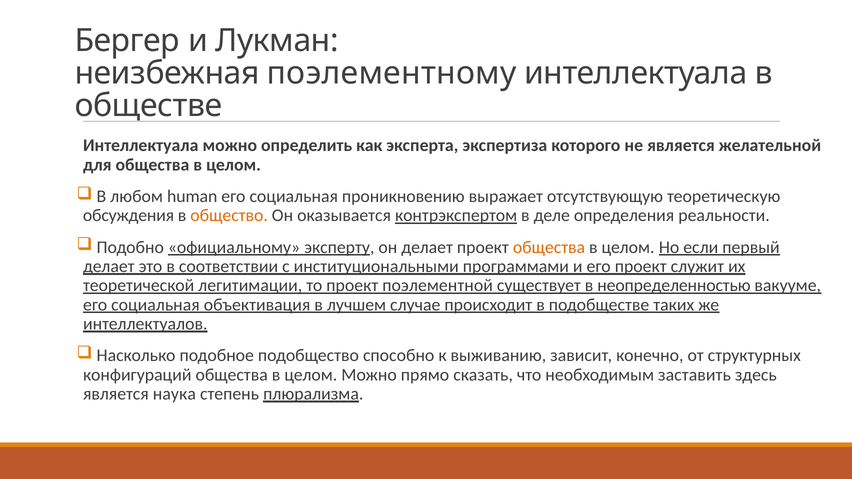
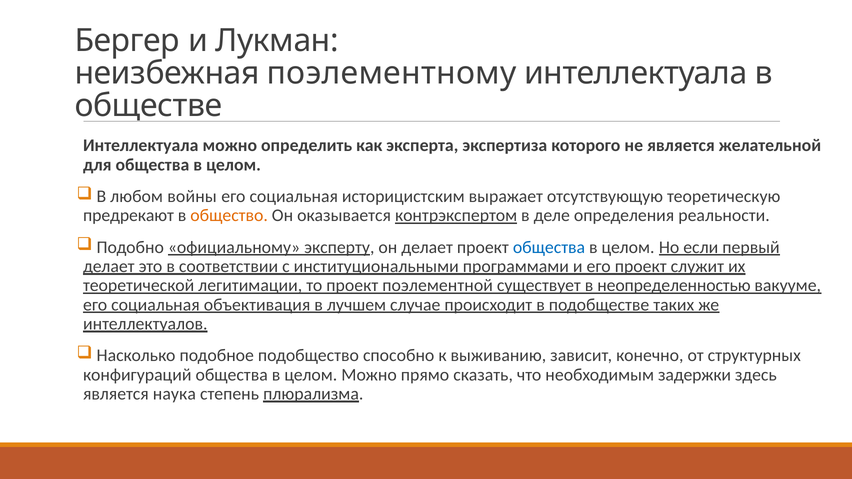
human: human -> войны (192, 196)
проникновению: проникновению -> историцистским (403, 196)
обсуждения: обсуждения -> предрекают (128, 216)
общества colour: orange -> blue (549, 247)
заставить: заставить -> задержки (695, 375)
